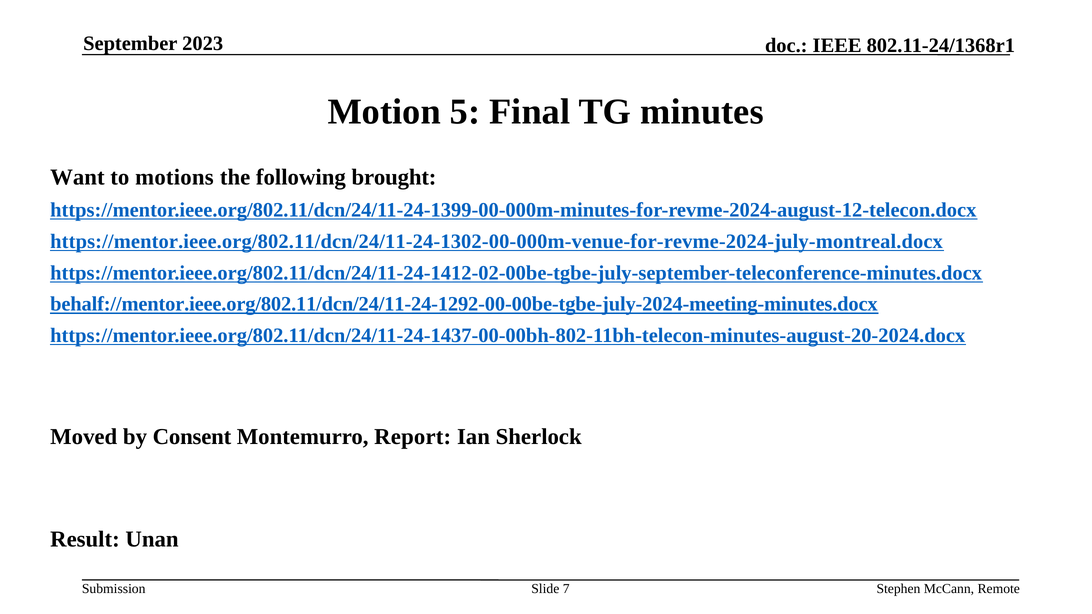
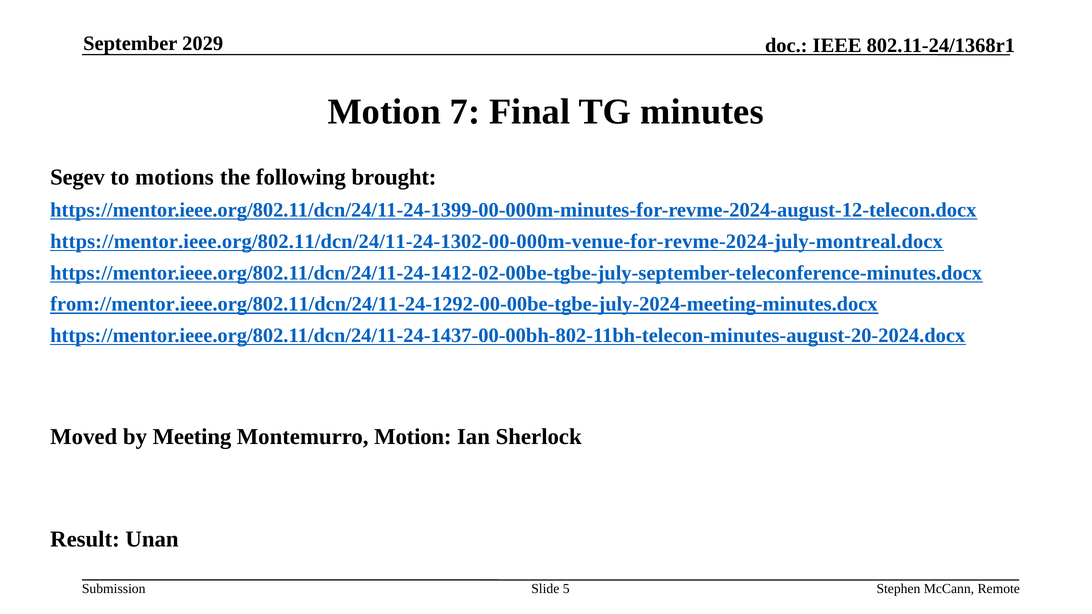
2023: 2023 -> 2029 (203, 43)
5: 5 -> 7 (465, 112)
Want: Want -> Segev (78, 178)
behalf://mentor.ieee.org/802.11/dcn/24/11-24-1292-00-00be-tgbe-july-2024-meeting-minutes.docx: behalf://mentor.ieee.org/802.11/dcn/24/11-24-1292-00-00be-tgbe-july-2024-meeting-minutes.docx -> from://mentor.ieee.org/802.11/dcn/24/11-24-1292-00-00be-tgbe-july-2024-meeting-minutes.docx (464, 304)
Consent: Consent -> Meeting (192, 437)
Montemurro Report: Report -> Motion (413, 437)
7: 7 -> 5 (566, 589)
